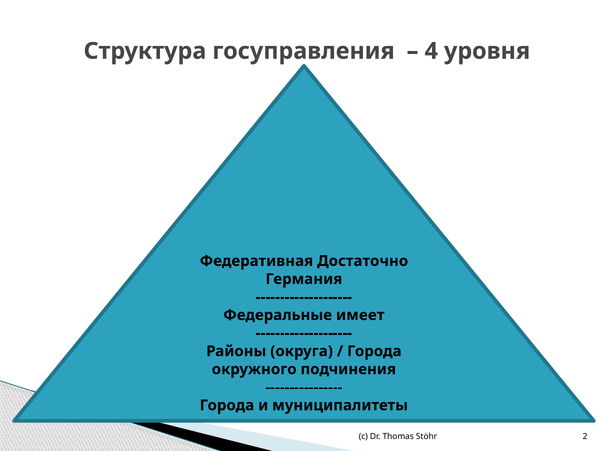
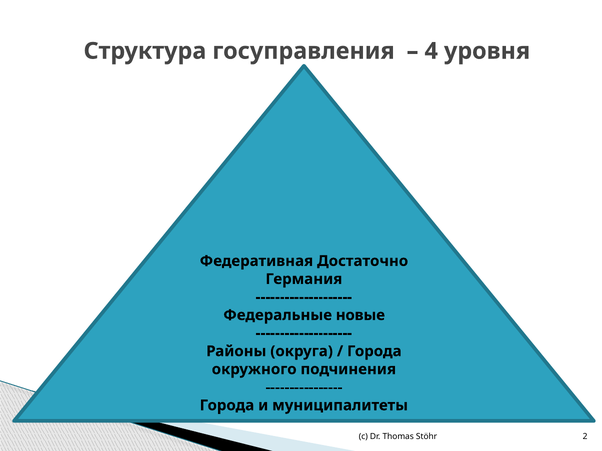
имеет: имеет -> новые (360, 315)
